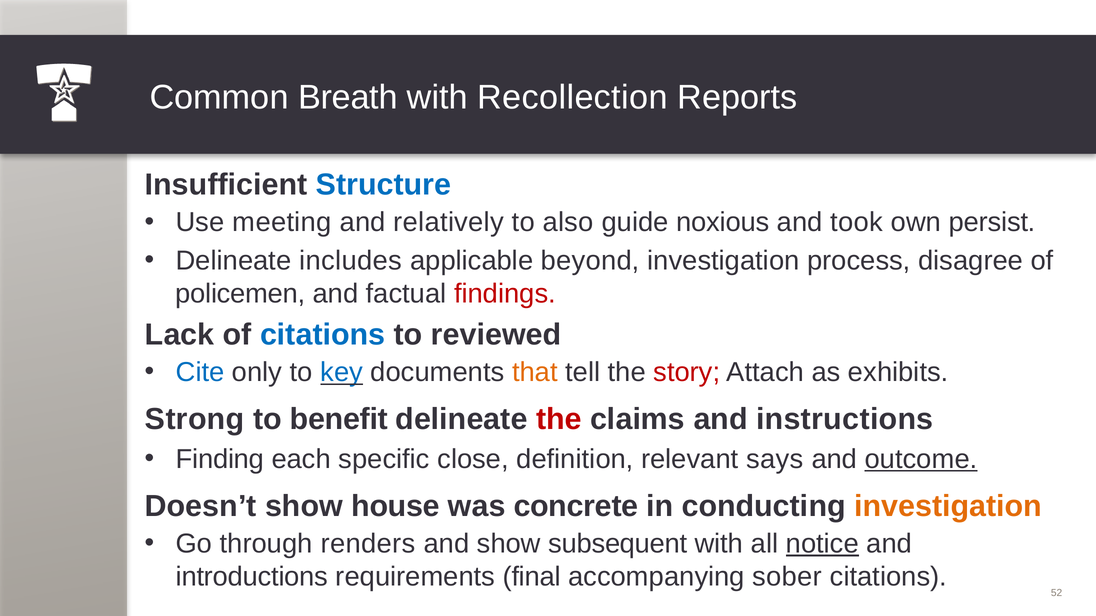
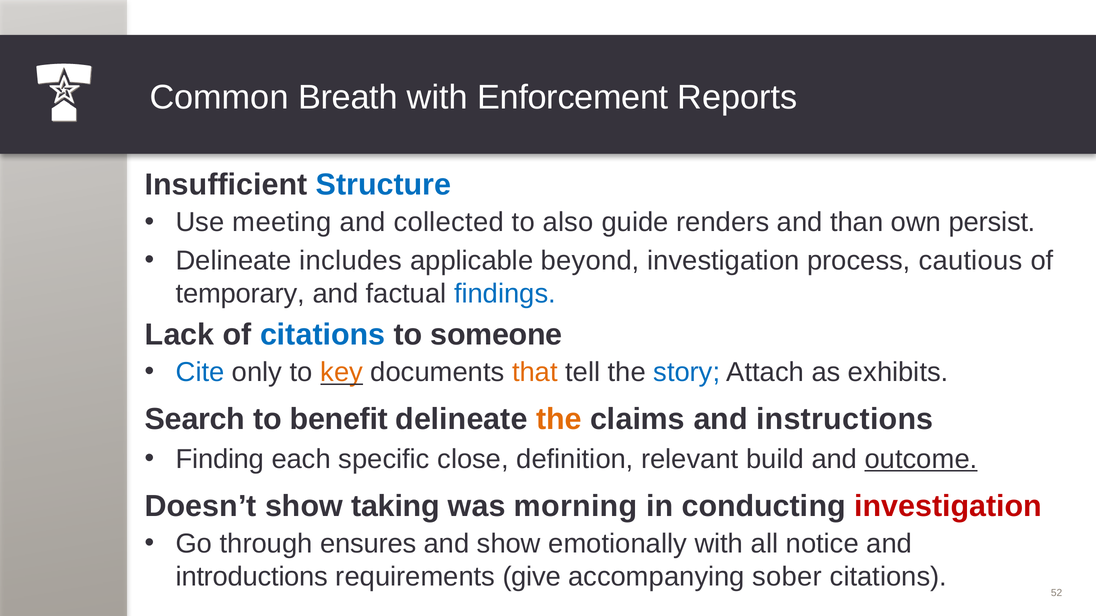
Recollection: Recollection -> Enforcement (573, 98)
relatively: relatively -> collected (449, 223)
noxious: noxious -> renders (723, 223)
took: took -> than (857, 223)
disagree: disagree -> cautious (971, 261)
policemen: policemen -> temporary (240, 294)
findings colour: red -> blue (505, 294)
reviewed: reviewed -> someone (496, 335)
key colour: blue -> orange (342, 372)
story colour: red -> blue (687, 372)
Strong: Strong -> Search (195, 420)
the colour: red -> orange (559, 420)
says: says -> build (775, 460)
house: house -> taking (396, 507)
concrete: concrete -> morning (576, 507)
investigation colour: orange -> red (948, 507)
renders: renders -> ensures (368, 544)
subsequent: subsequent -> emotionally (618, 544)
notice underline: present -> none (822, 544)
final: final -> give (532, 577)
